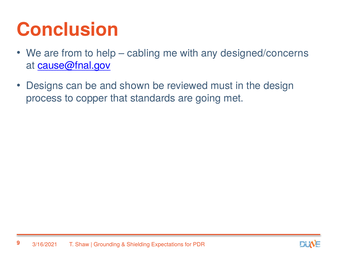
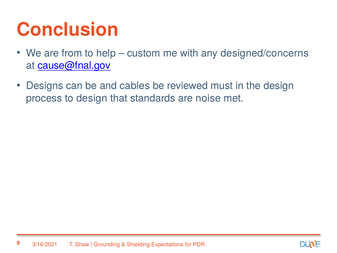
cabling: cabling -> custom (144, 53)
shown: shown -> cables (135, 86)
to copper: copper -> design (92, 98)
going: going -> noise (208, 98)
